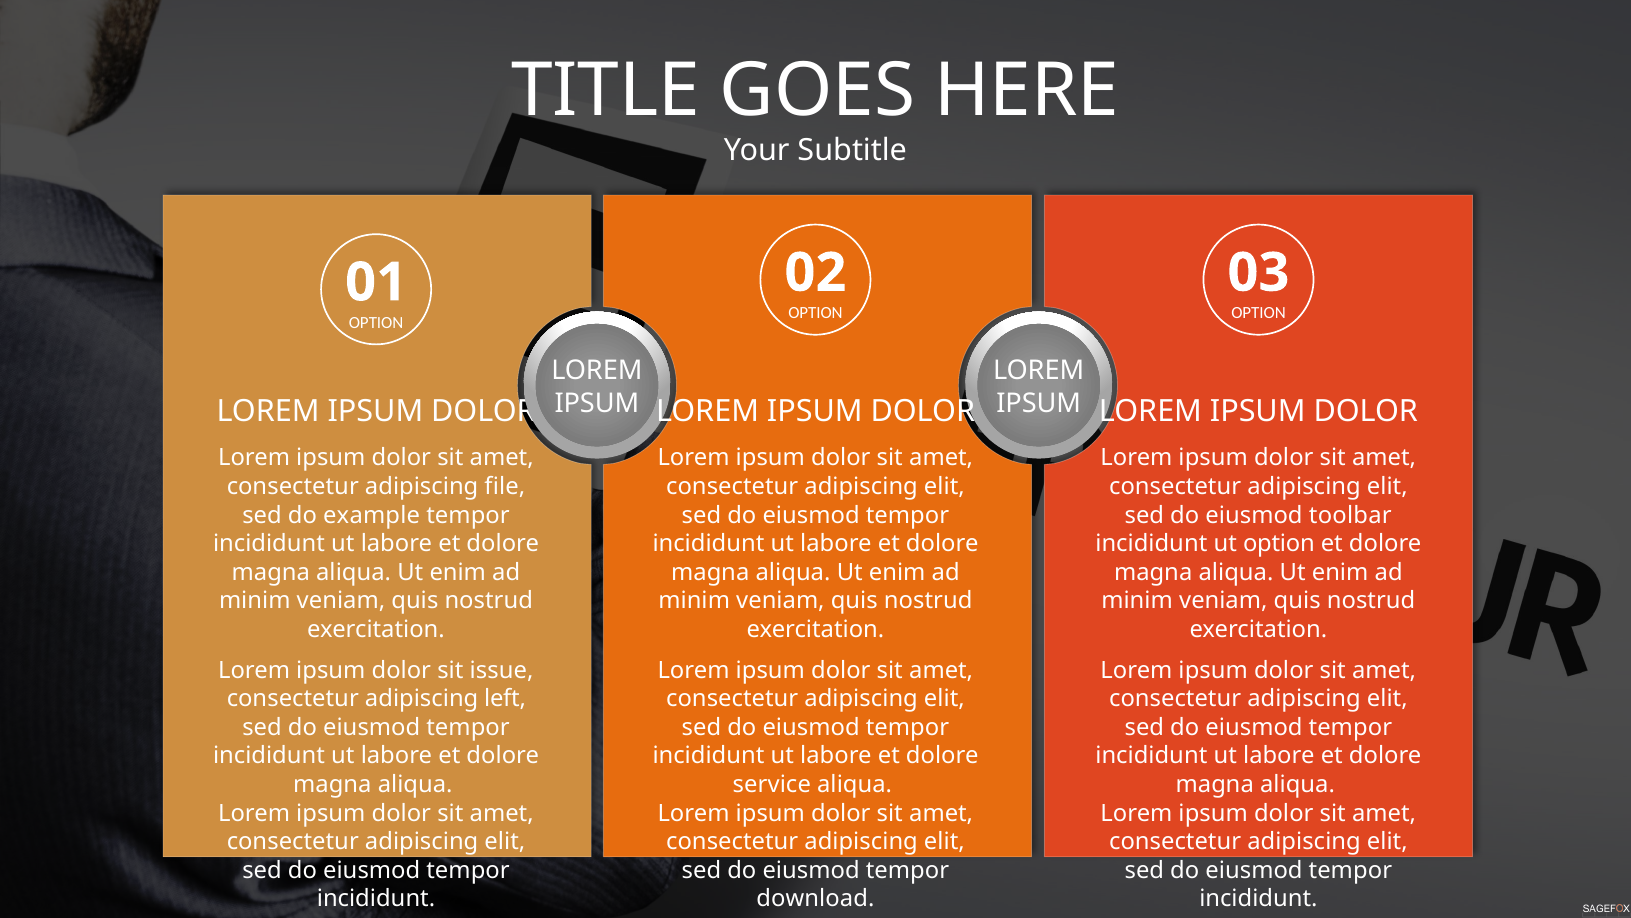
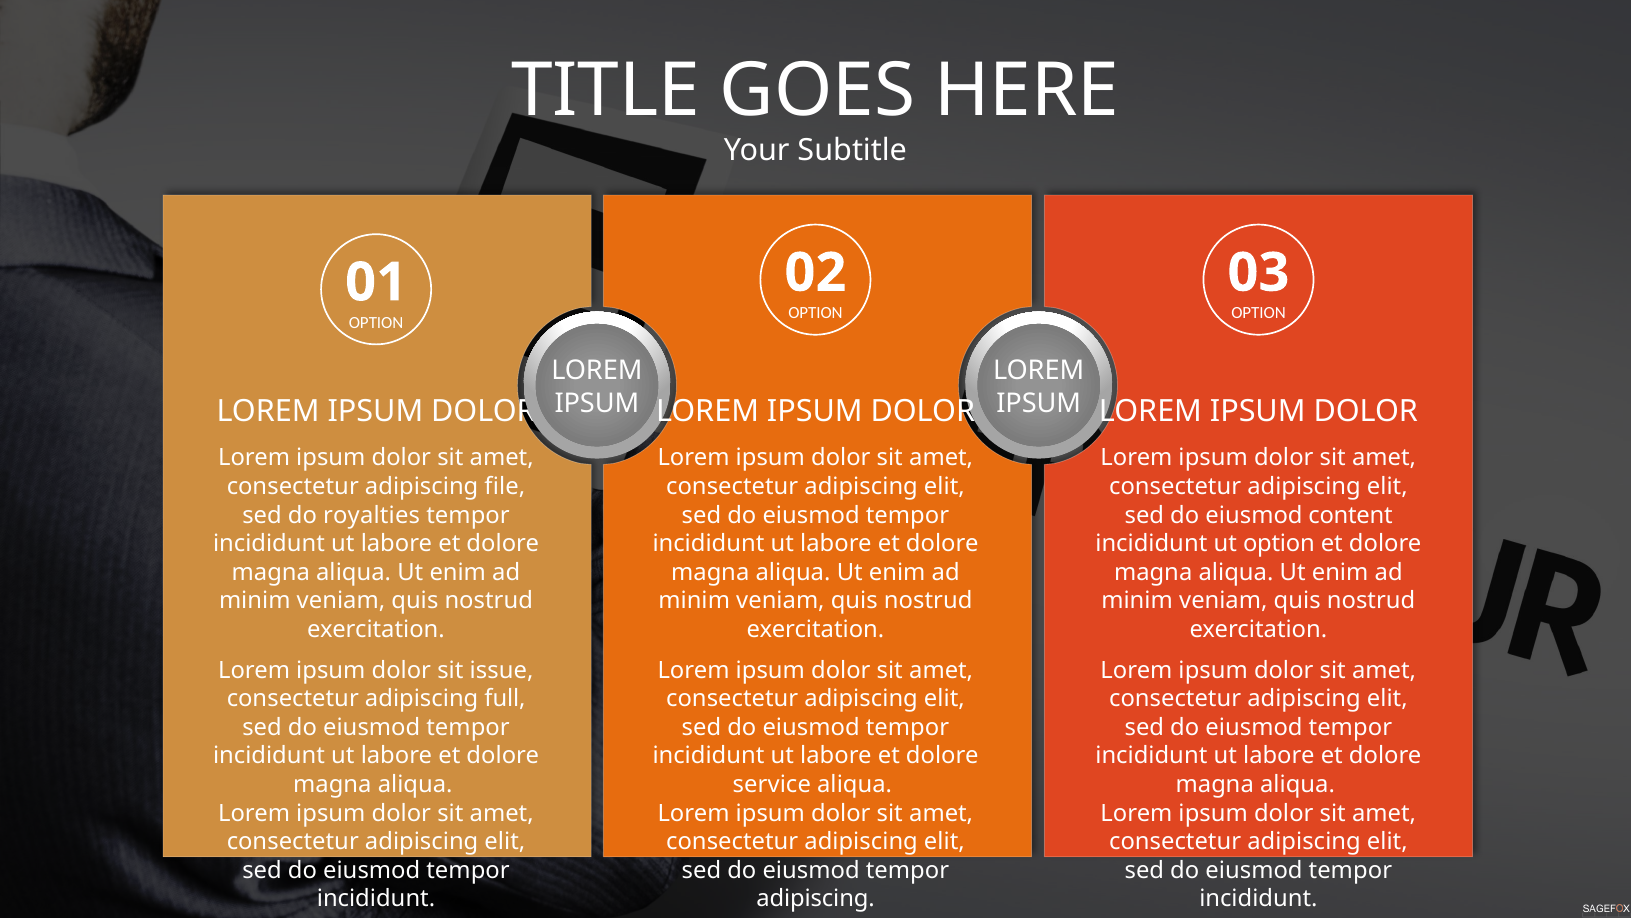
example: example -> royalties (372, 515)
toolbar: toolbar -> content (1351, 515)
left: left -> full (505, 698)
download: download -> adipiscing (816, 898)
